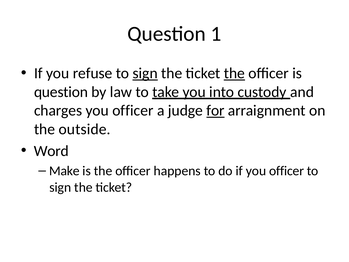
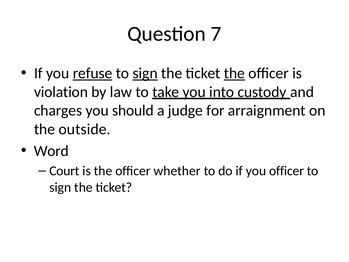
1: 1 -> 7 (216, 34)
refuse underline: none -> present (93, 73)
question: question -> violation (61, 92)
officer: officer -> should (133, 110)
for underline: present -> none (215, 110)
Make: Make -> Court (64, 171)
happens: happens -> whether (177, 171)
